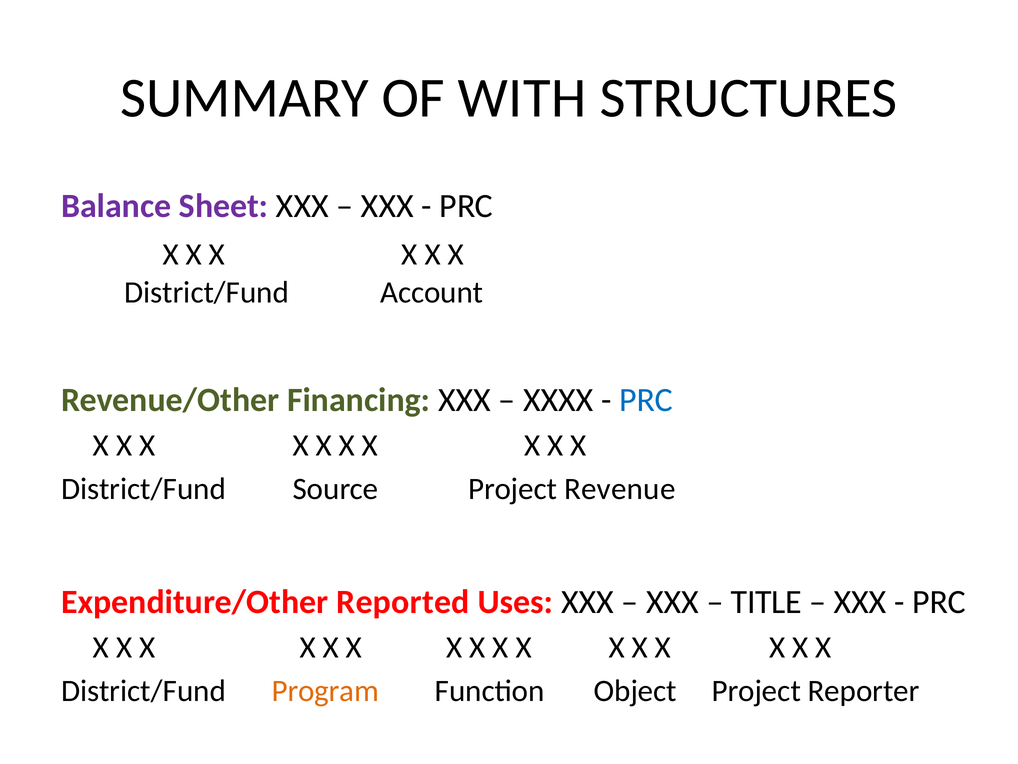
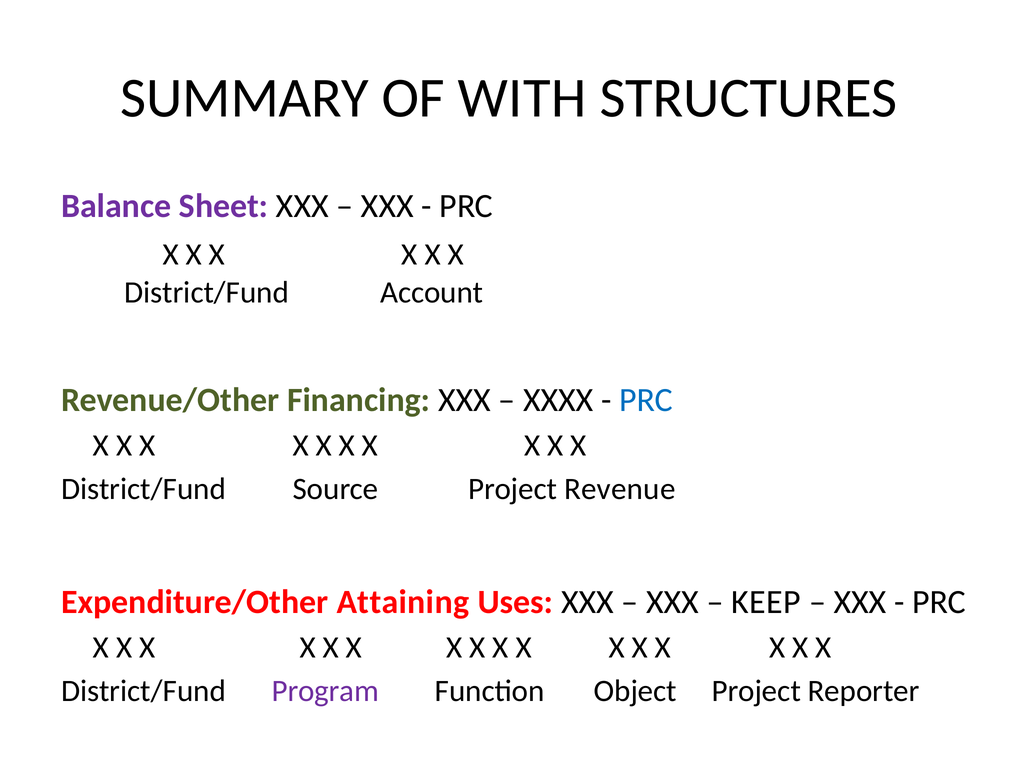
Reported: Reported -> Attaining (403, 602)
TITLE: TITLE -> KEEP (766, 602)
Program colour: orange -> purple (325, 690)
